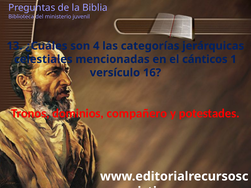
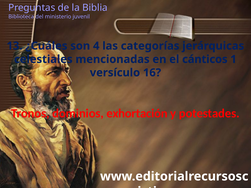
compañero: compañero -> exhortación (137, 114)
